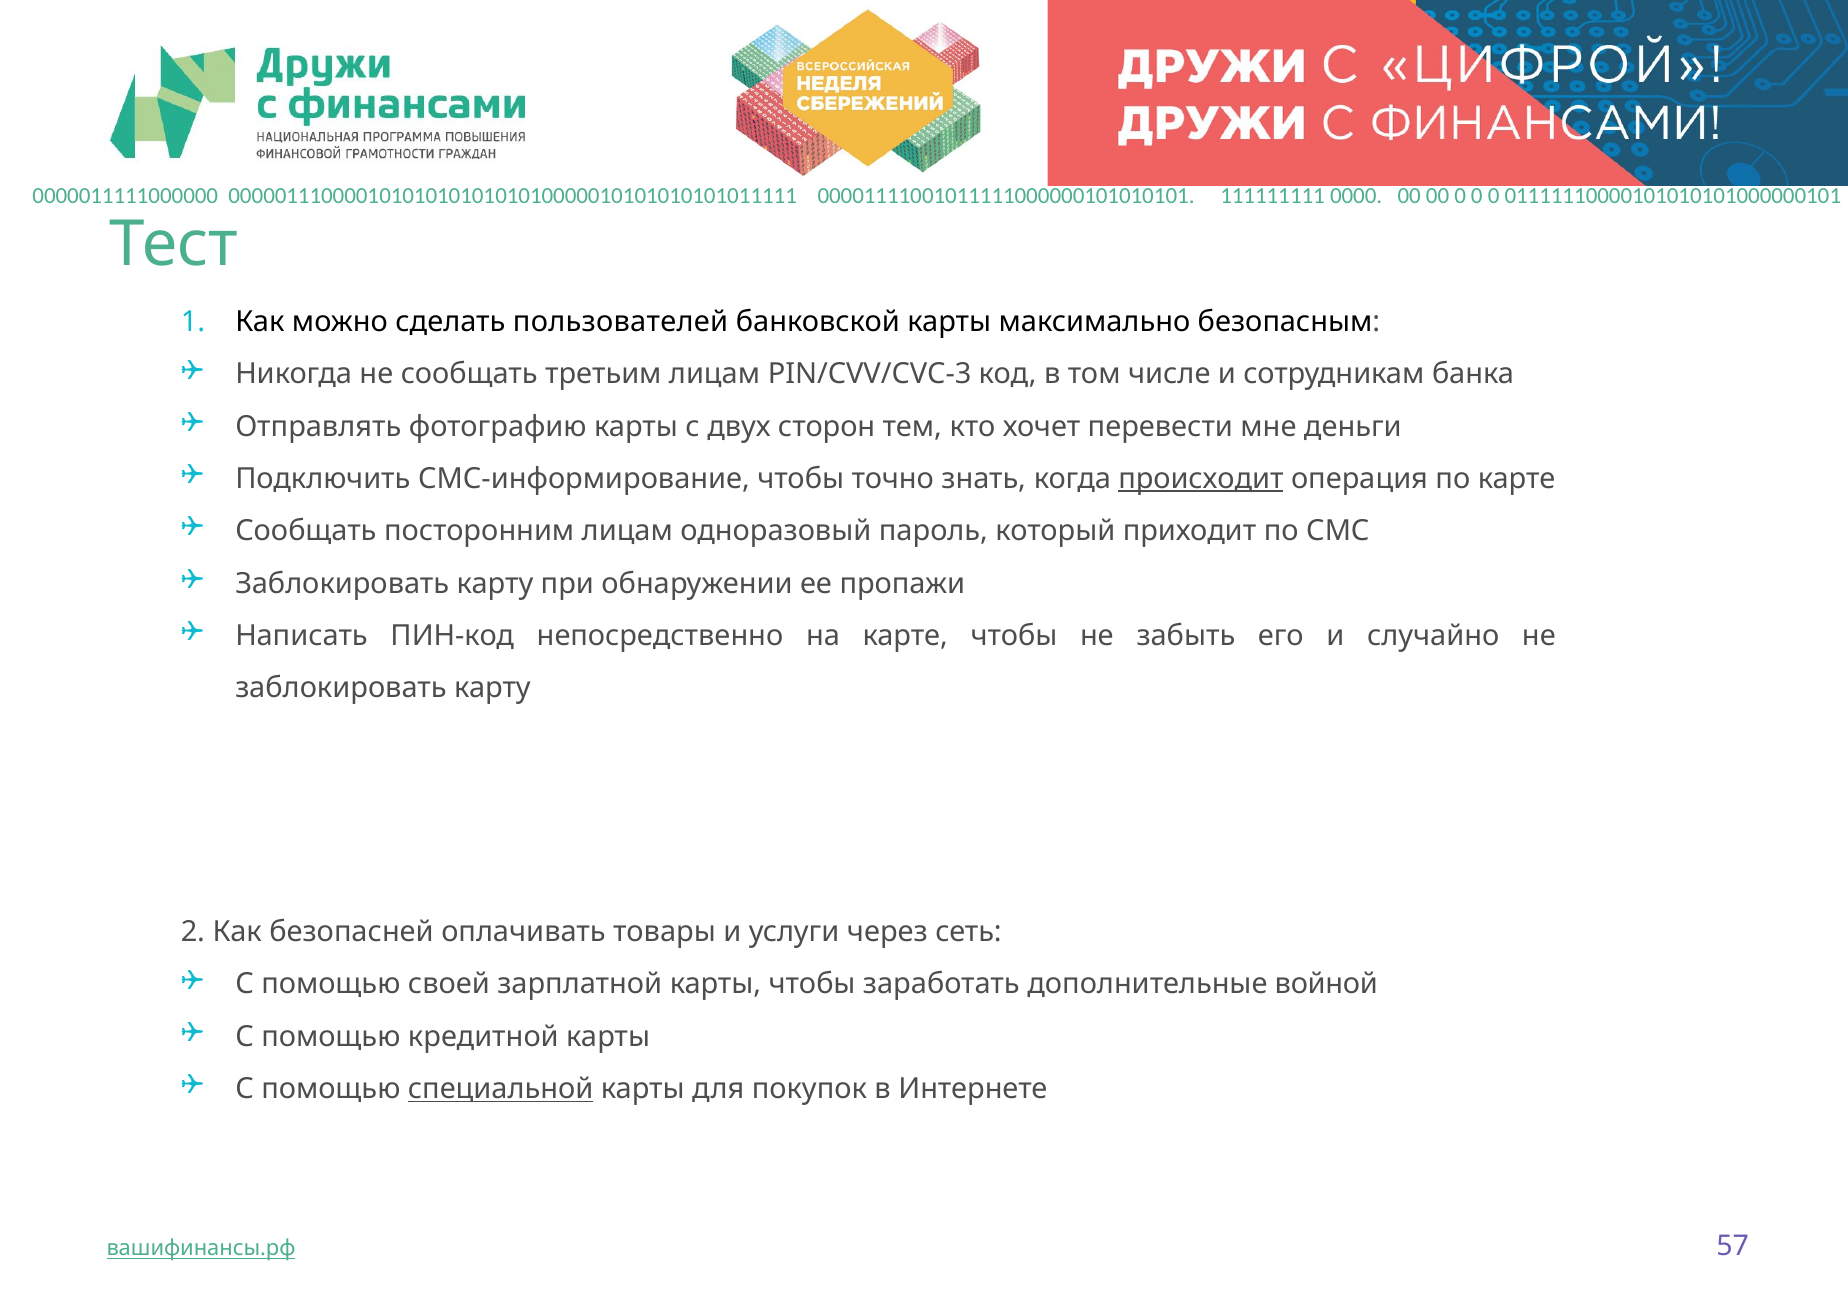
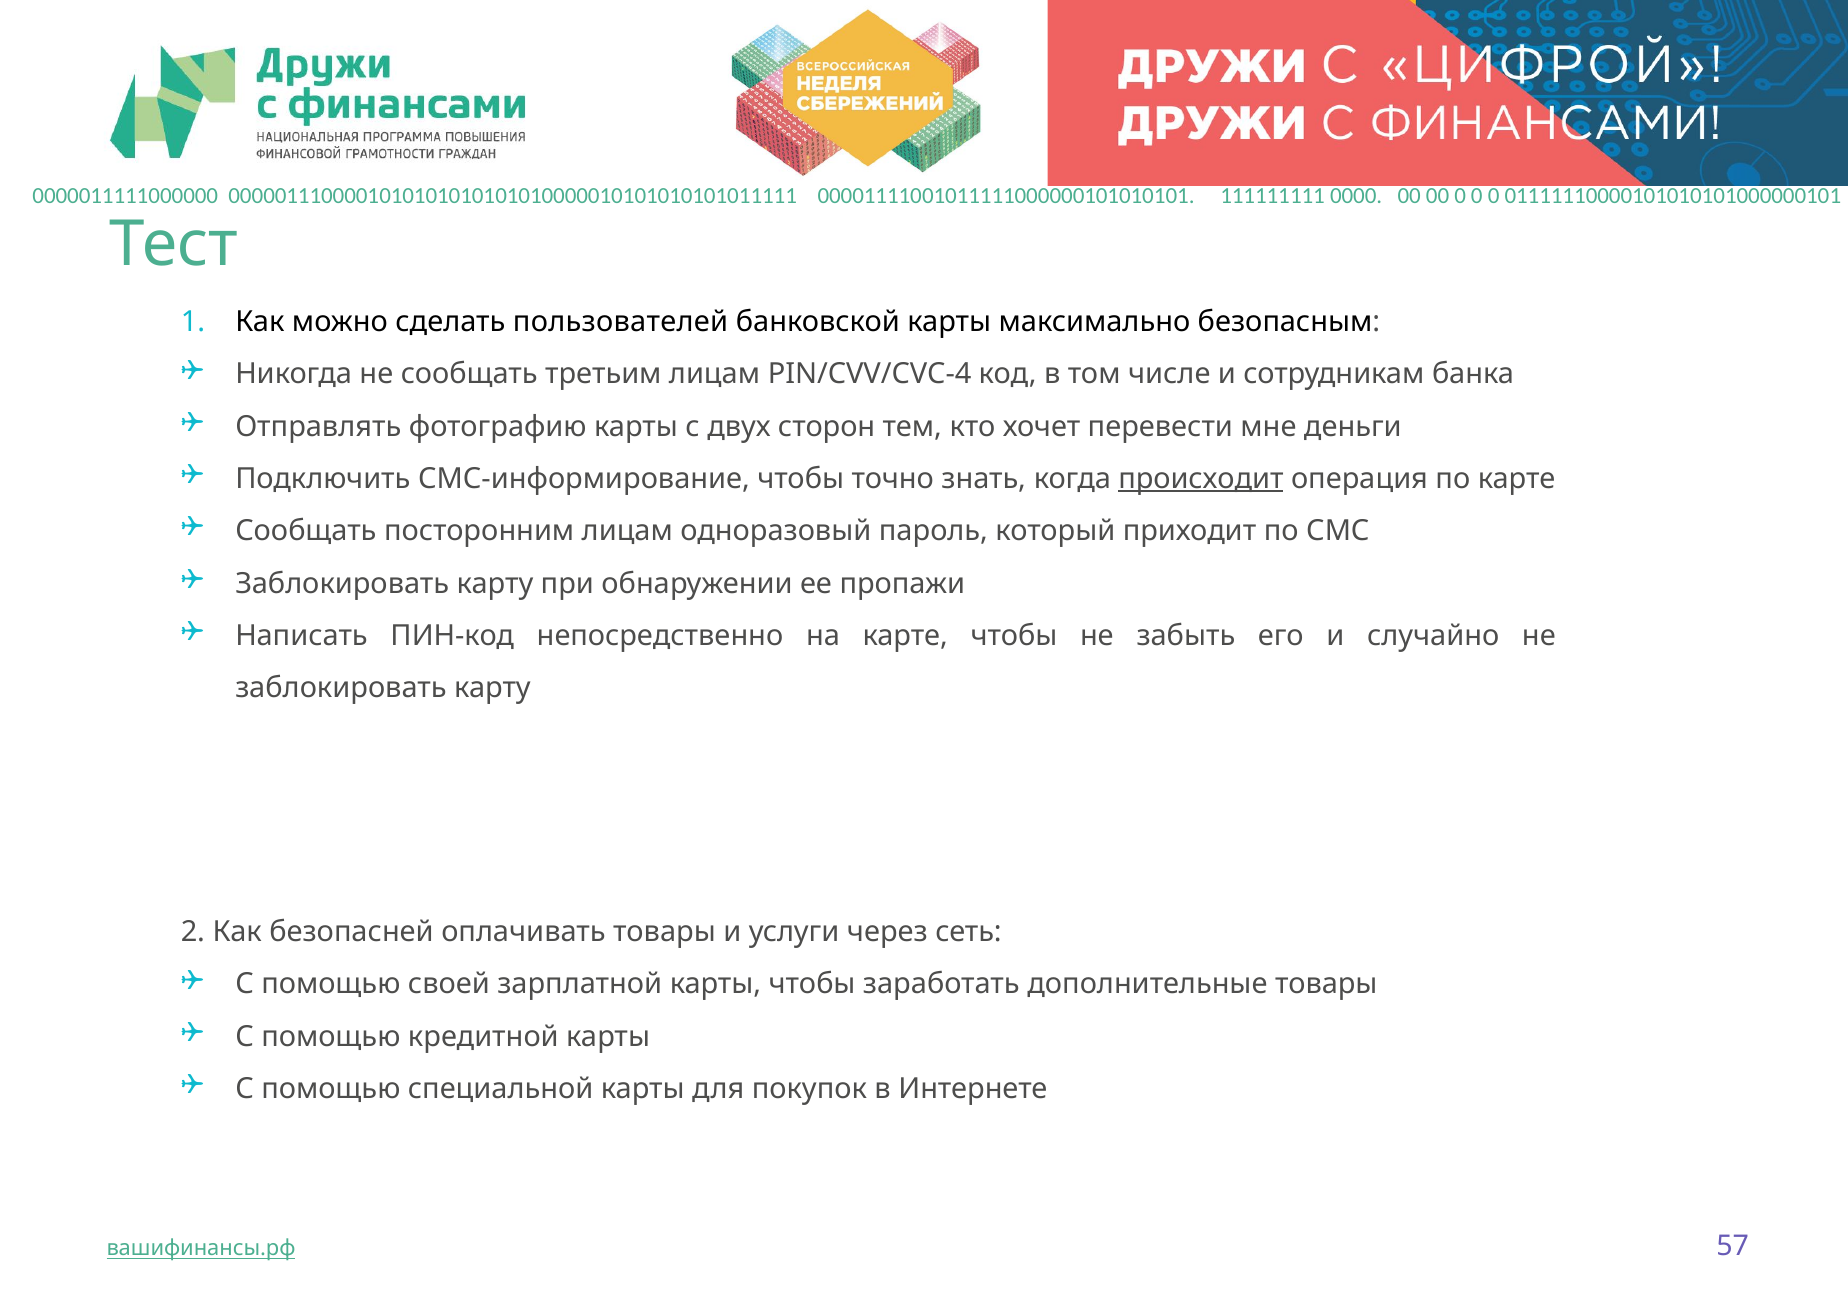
PIN/CVV/CVC-3: PIN/CVV/CVC-3 -> PIN/CVV/CVC-4 (870, 374)
дополнительные войной: войной -> товары (1326, 984)
специальной underline: present -> none (501, 1089)
